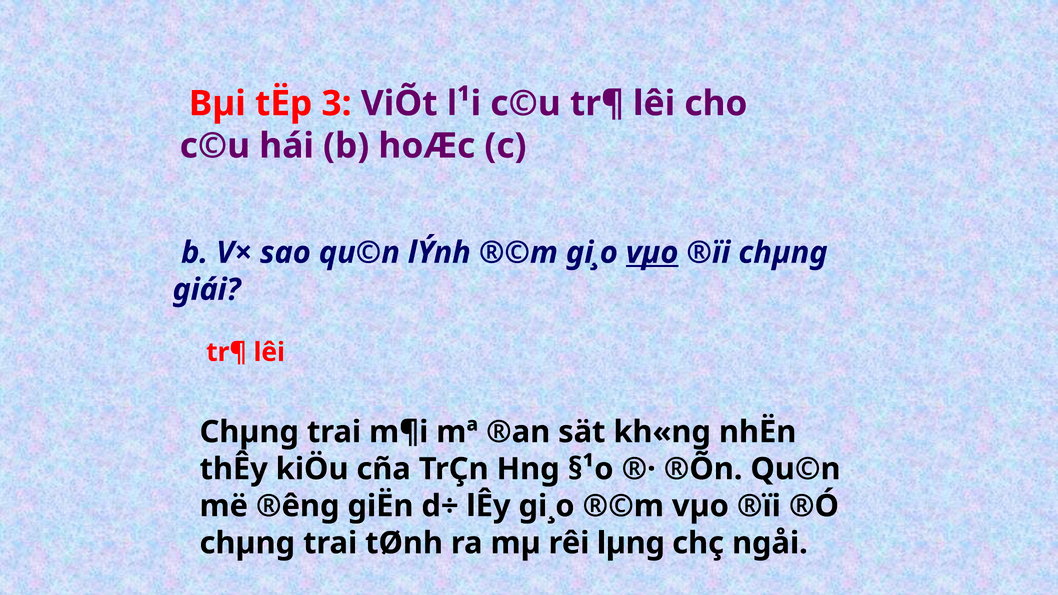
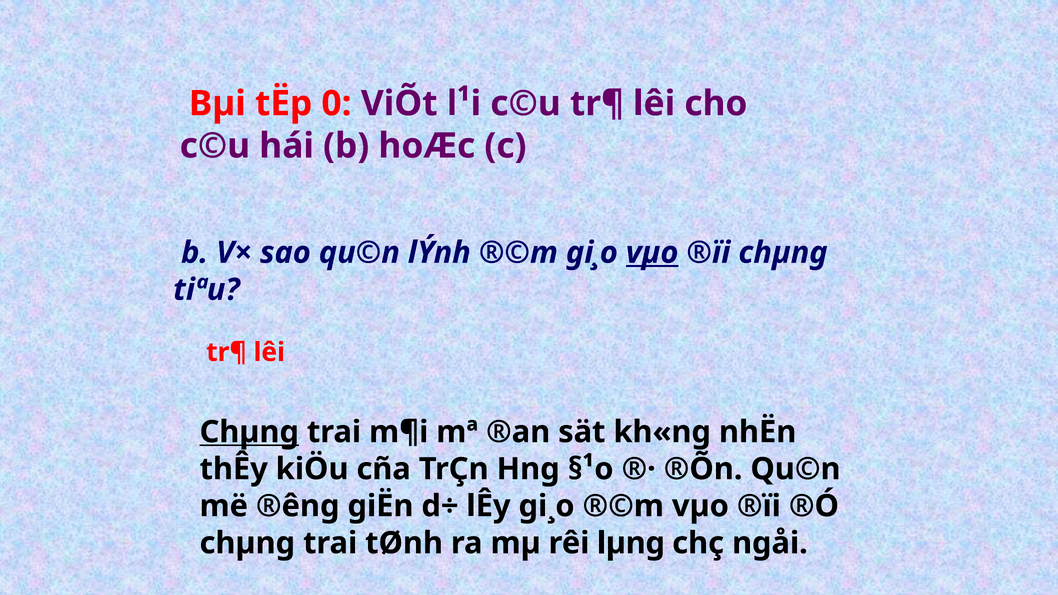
3: 3 -> 0 (336, 104)
giái: giái -> tiªu (206, 290)
Chµng underline: none -> present (249, 432)
